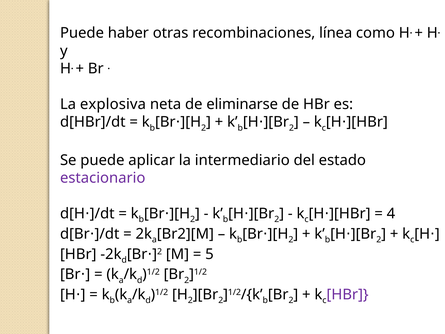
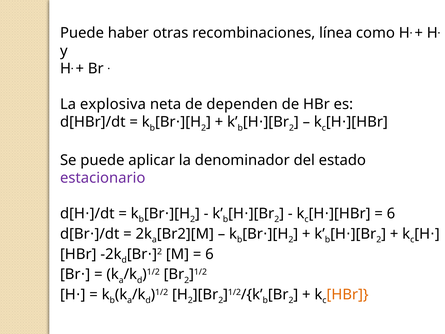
eliminarse: eliminarse -> dependen (242, 104)
intermediario: intermediario -> denominador (242, 160)
4: 4 -> 6 (391, 213)
5: 5 -> 6 (209, 254)
HBr colour: purple -> orange (348, 294)
